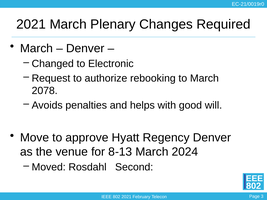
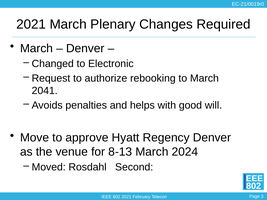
2078: 2078 -> 2041 (45, 91)
